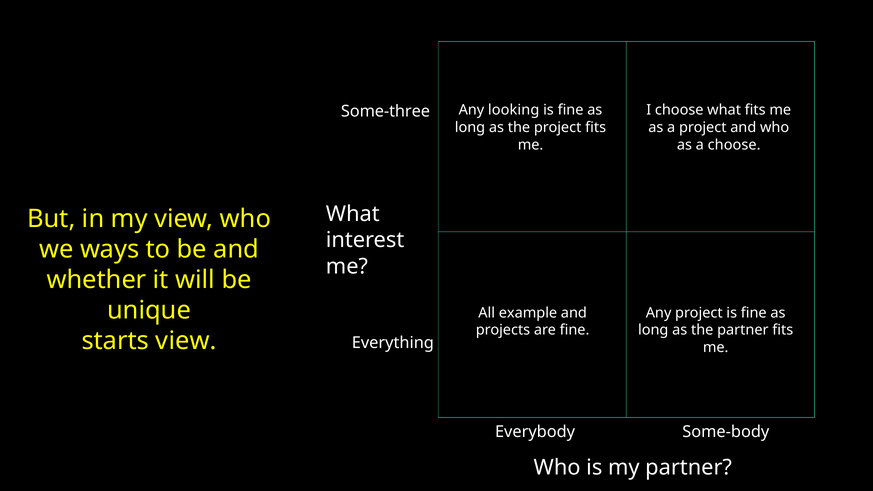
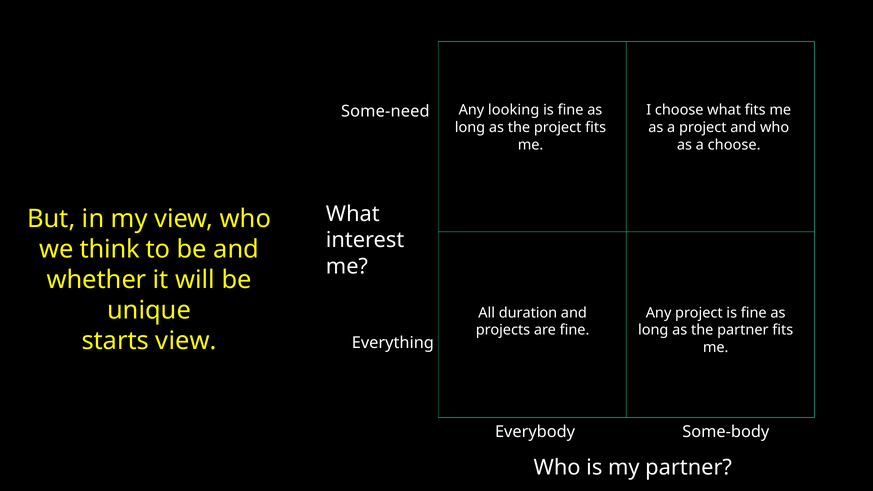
Some-three: Some-three -> Some-need (385, 111)
ways: ways -> think (110, 249)
example: example -> duration (528, 313)
